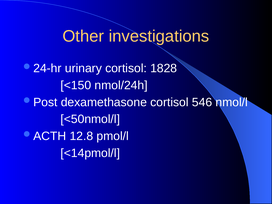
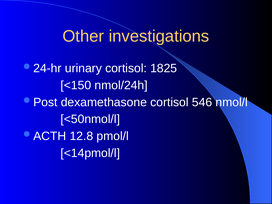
1828: 1828 -> 1825 (164, 68)
